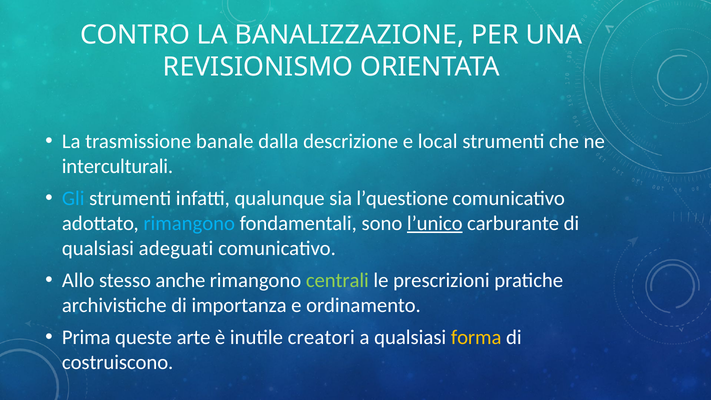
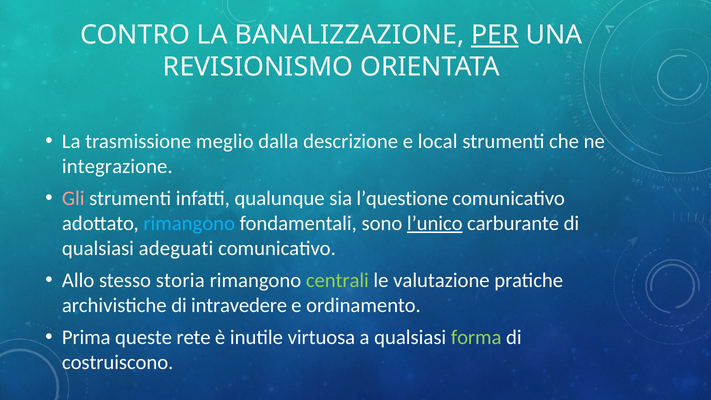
PER underline: none -> present (495, 35)
banale: banale -> meglio (225, 141)
interculturali: interculturali -> integrazione (117, 166)
Gli colour: light blue -> pink (73, 198)
anche: anche -> storia (180, 280)
prescrizioni: prescrizioni -> valutazione (441, 280)
importanza: importanza -> intravedere (239, 305)
arte: arte -> rete (194, 337)
creatori: creatori -> virtuosa (321, 337)
forma colour: yellow -> light green (476, 337)
